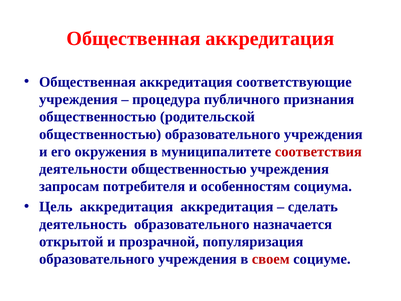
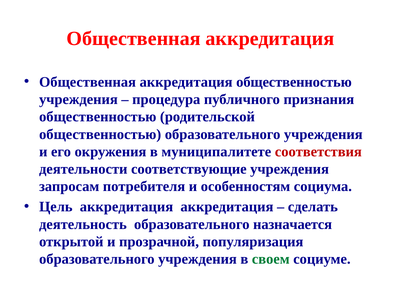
аккредитация соответствующие: соответствующие -> общественностью (294, 82)
деятельности общественностью: общественностью -> соответствующие (189, 169)
своем colour: red -> green (271, 259)
